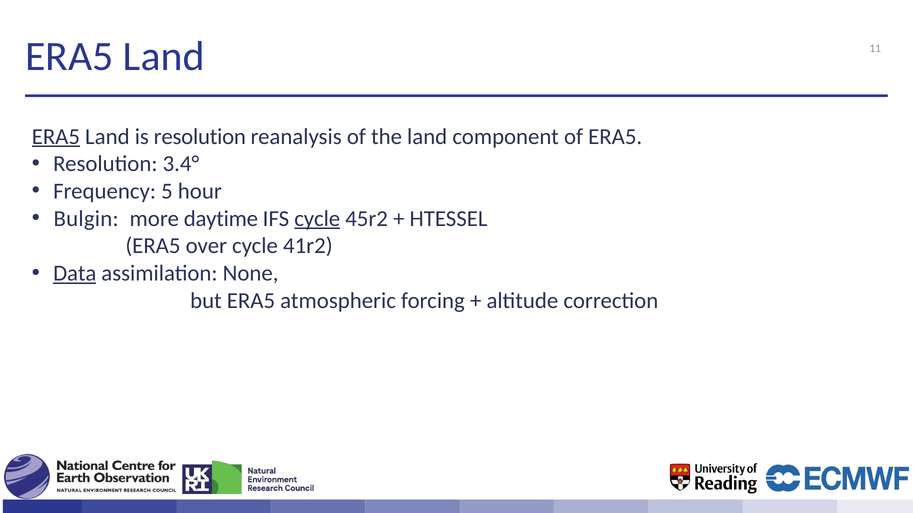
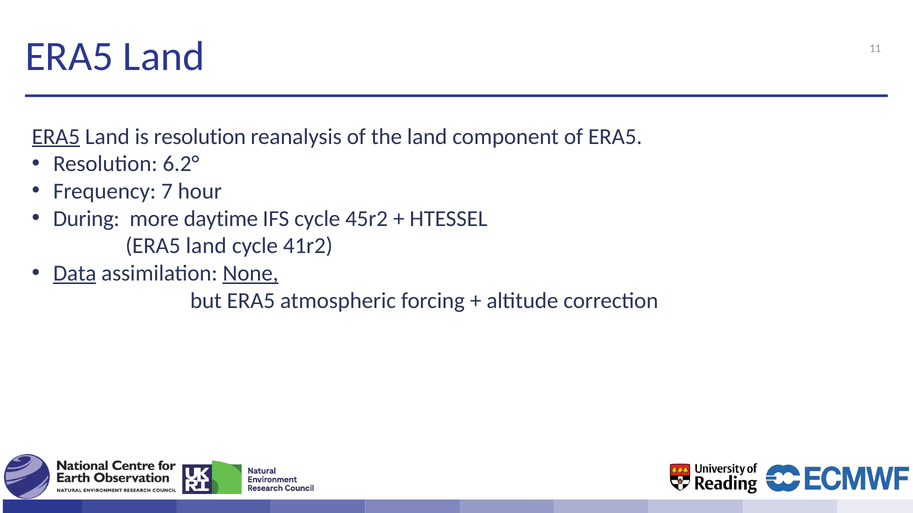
3.4°: 3.4° -> 6.2° (181, 164)
5: 5 -> 7 (167, 191)
Bulgin: Bulgin -> During (86, 219)
cycle underline: present -> none (317, 219)
over: over -> land (206, 246)
None underline: none -> present (251, 274)
